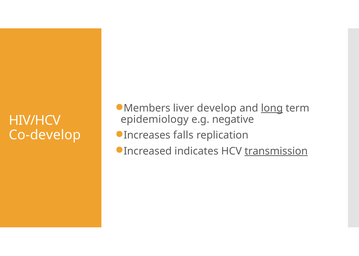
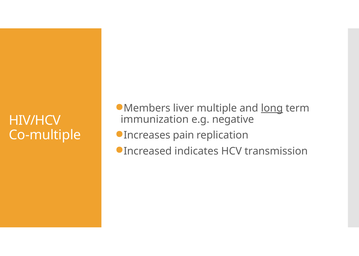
develop: develop -> multiple (217, 108)
epidemiology: epidemiology -> immunization (155, 119)
falls: falls -> pain (183, 135)
Co-develop: Co-develop -> Co-multiple (45, 135)
transmission underline: present -> none (276, 151)
